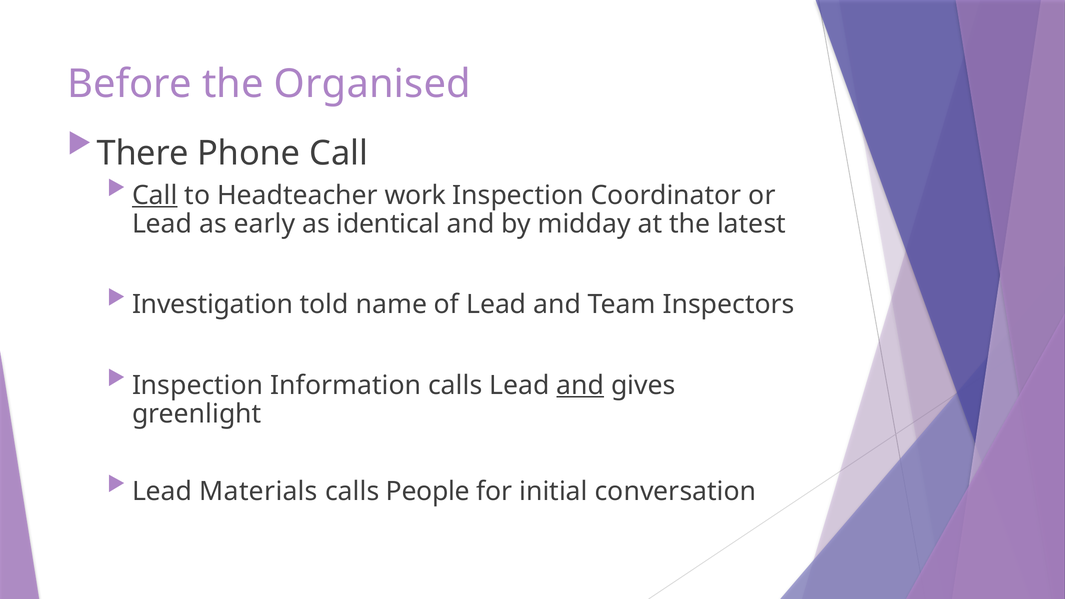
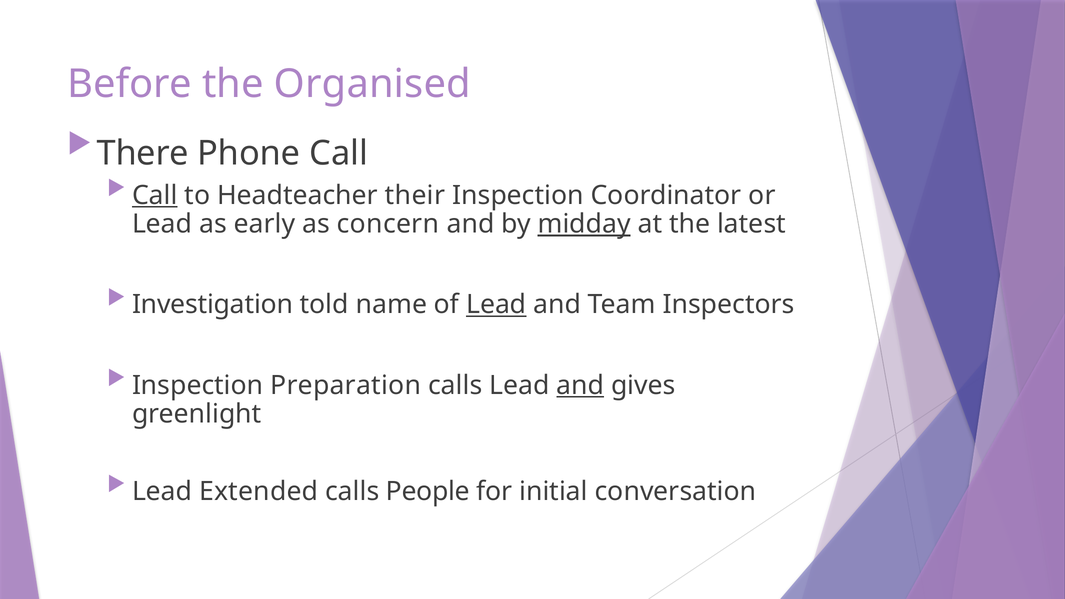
work: work -> their (415, 195)
identical: identical -> concern (388, 224)
midday underline: none -> present (584, 224)
Lead underline: none -> present (496, 305)
Information: Information -> Preparation (346, 385)
Materials: Materials -> Extended (259, 491)
